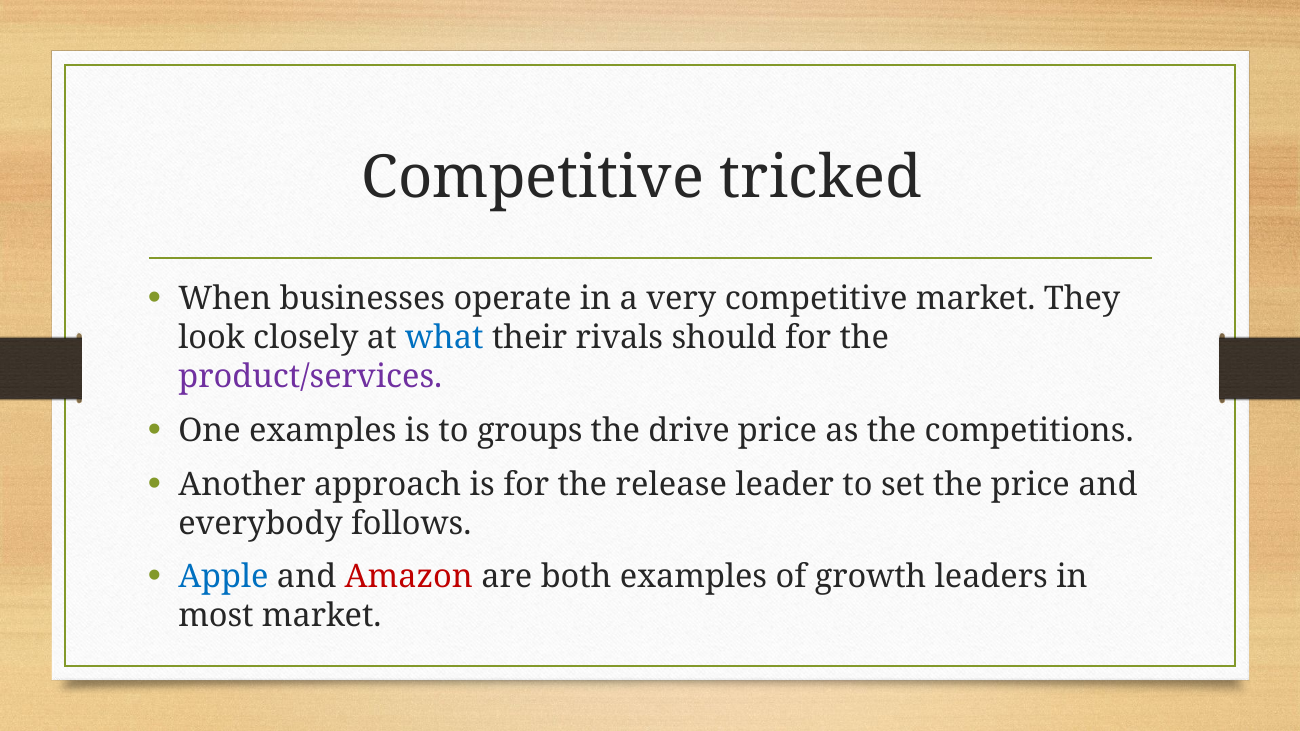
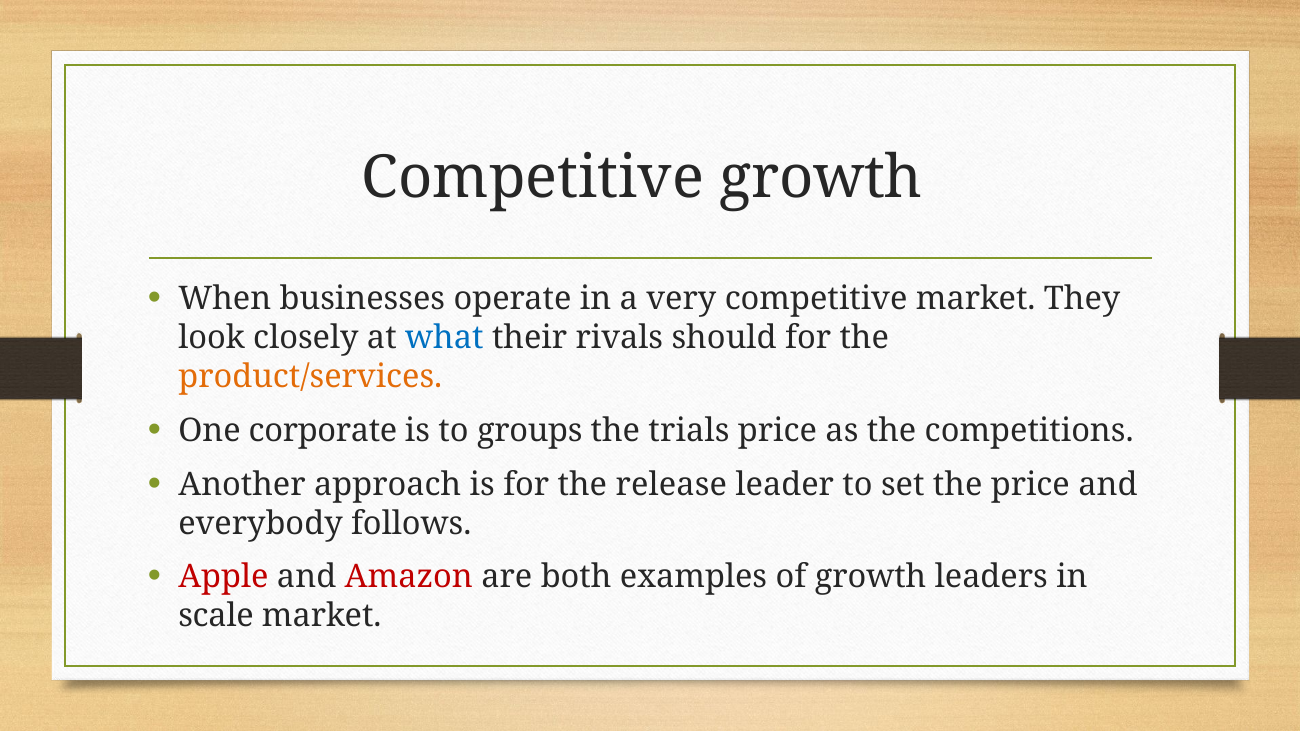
Competitive tricked: tricked -> growth (821, 178)
product/services colour: purple -> orange (310, 377)
One examples: examples -> corporate (323, 431)
drive: drive -> trials (689, 431)
Apple colour: blue -> red (223, 577)
most: most -> scale (216, 616)
